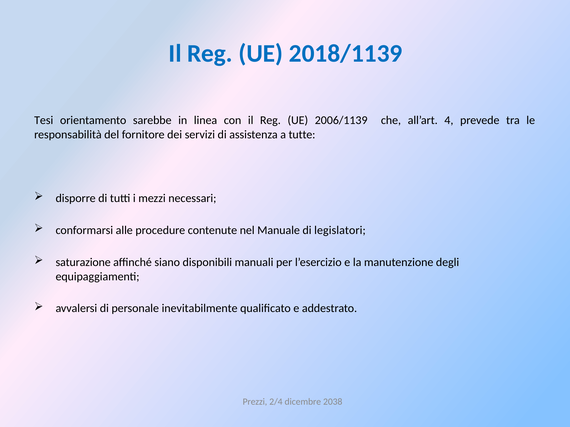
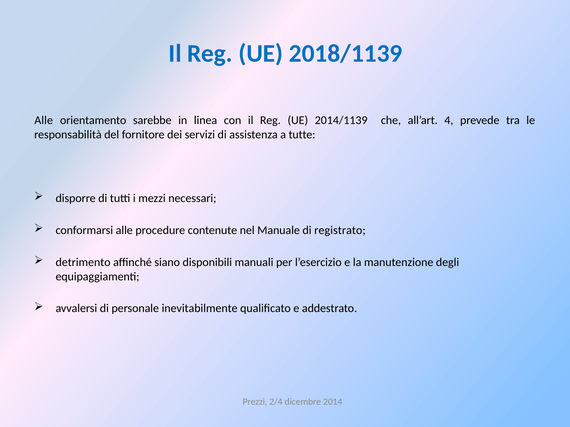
Tesi: Tesi -> Alle (44, 120)
2006/1139: 2006/1139 -> 2014/1139 (341, 120)
legislatori: legislatori -> registrato (340, 231)
saturazione: saturazione -> detrimento (83, 263)
2038: 2038 -> 2014 (333, 402)
